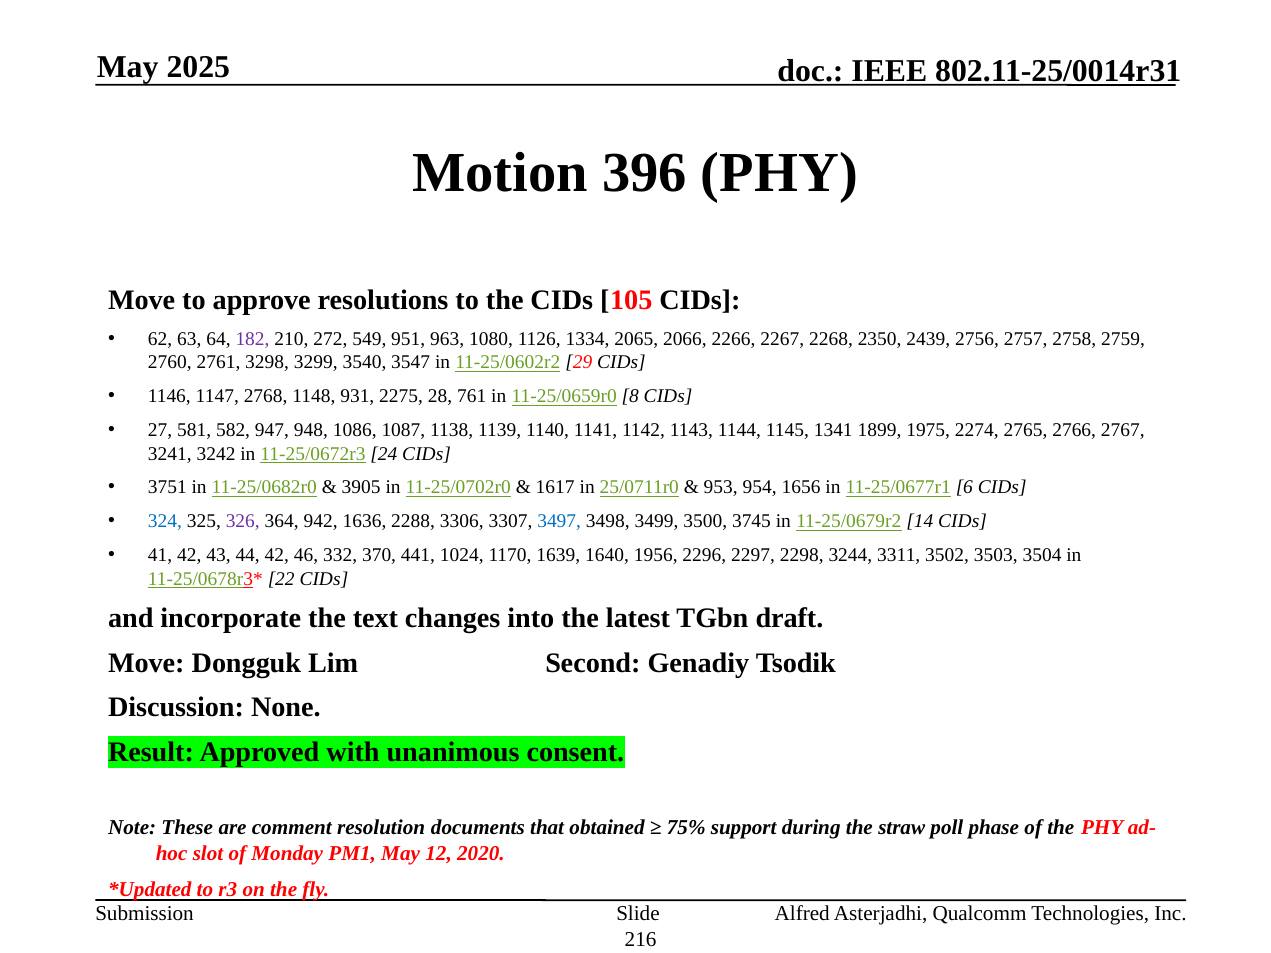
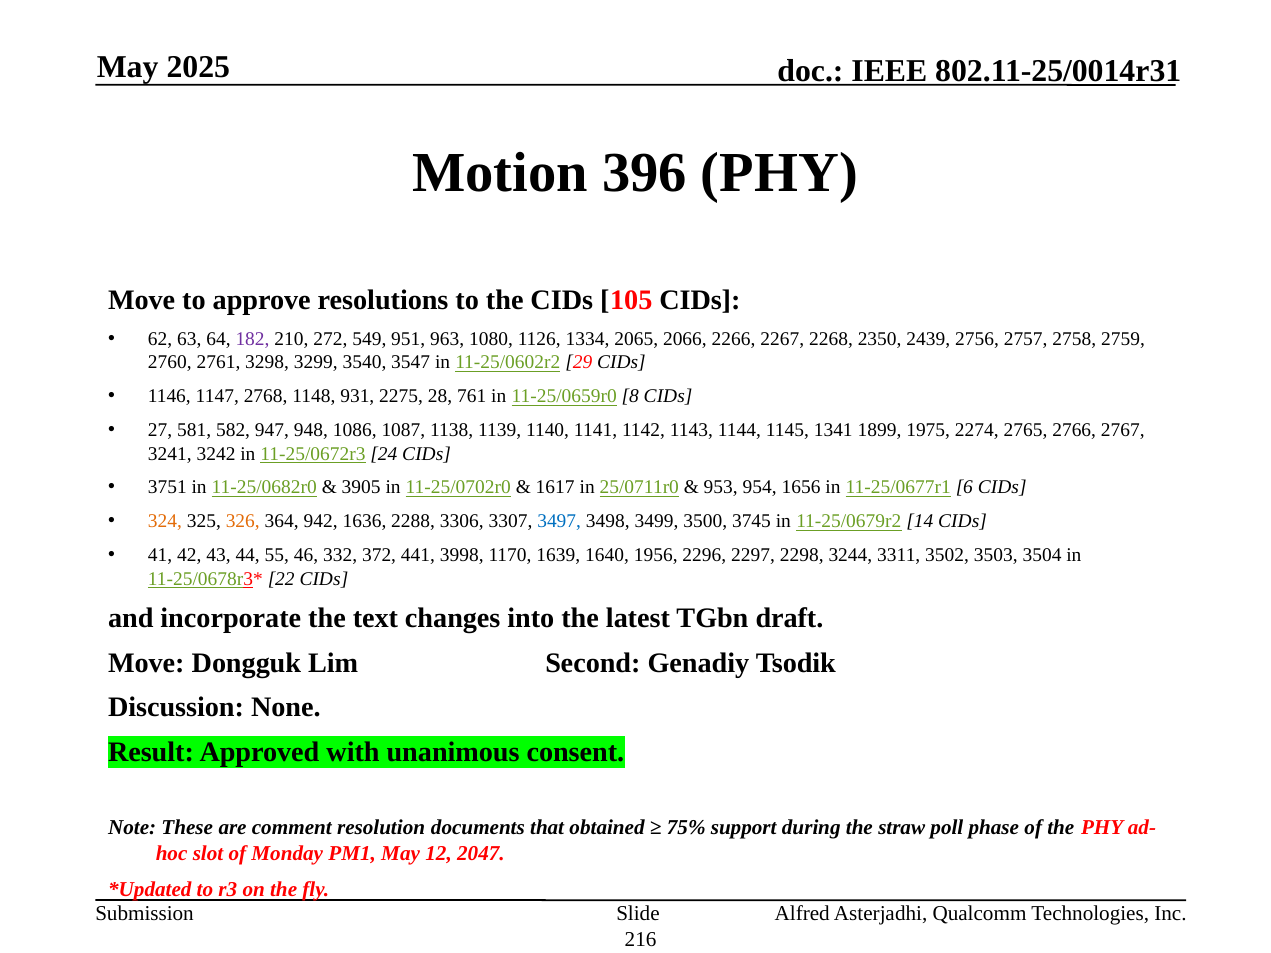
324 colour: blue -> orange (165, 522)
326 colour: purple -> orange (243, 522)
44 42: 42 -> 55 (277, 556)
370: 370 -> 372 (379, 556)
1024: 1024 -> 3998 (462, 556)
2020: 2020 -> 2047 (481, 853)
